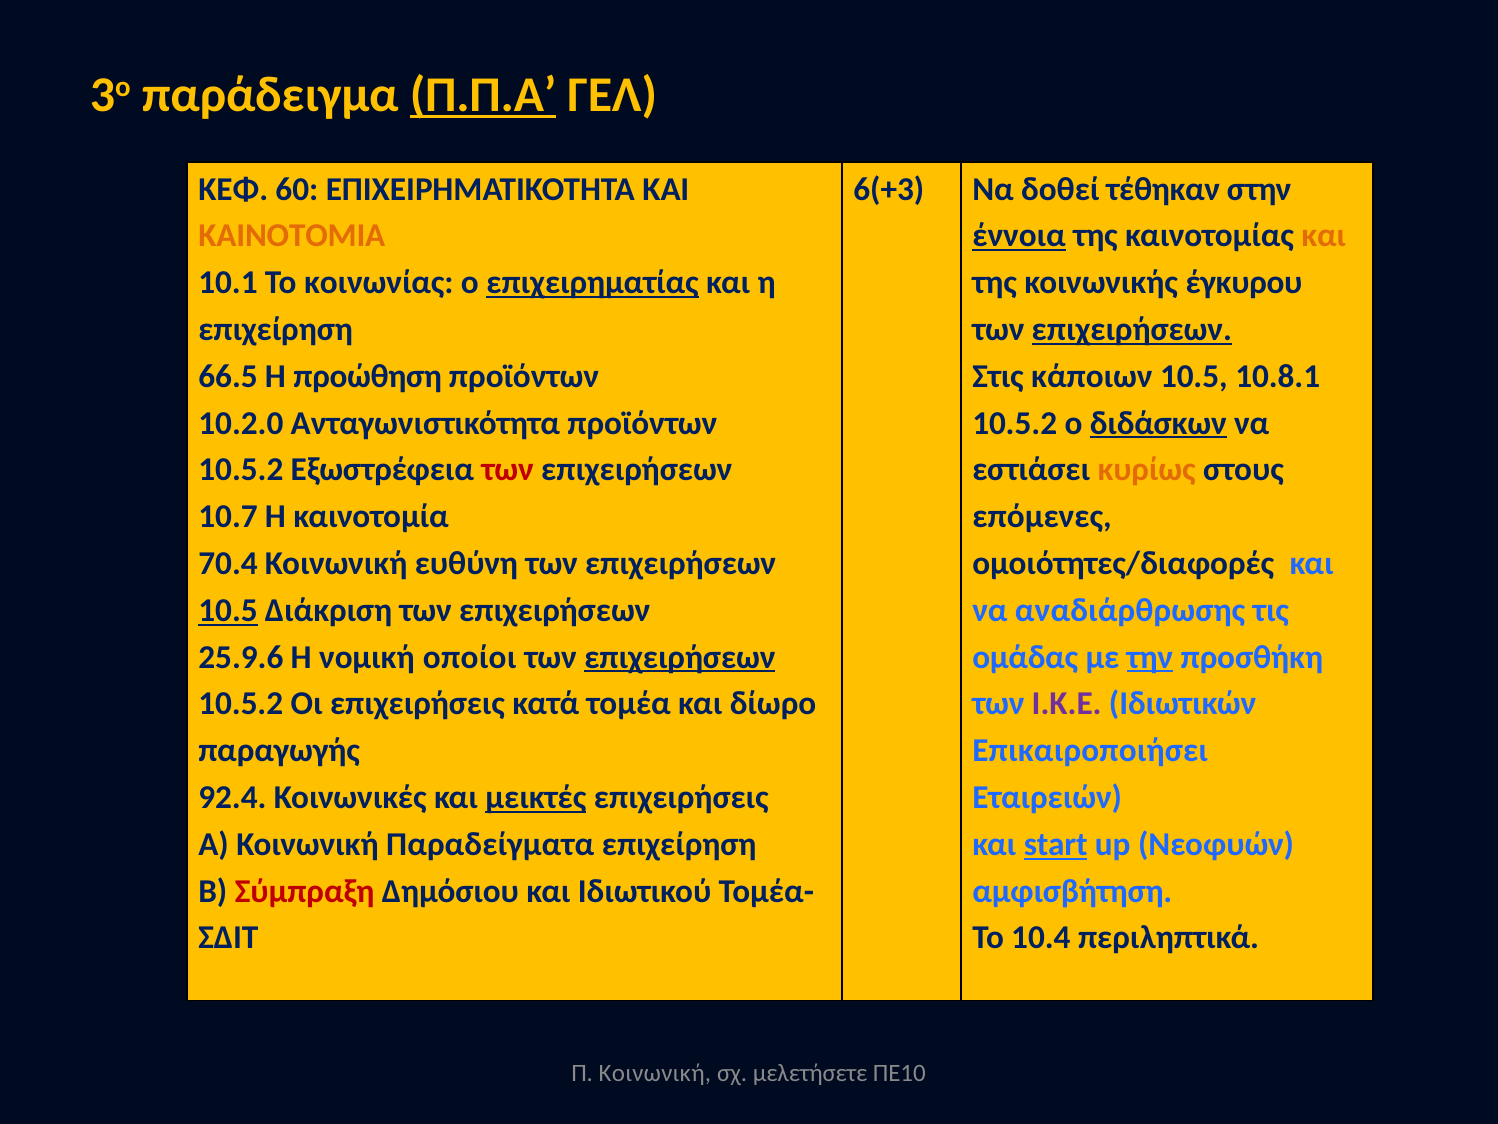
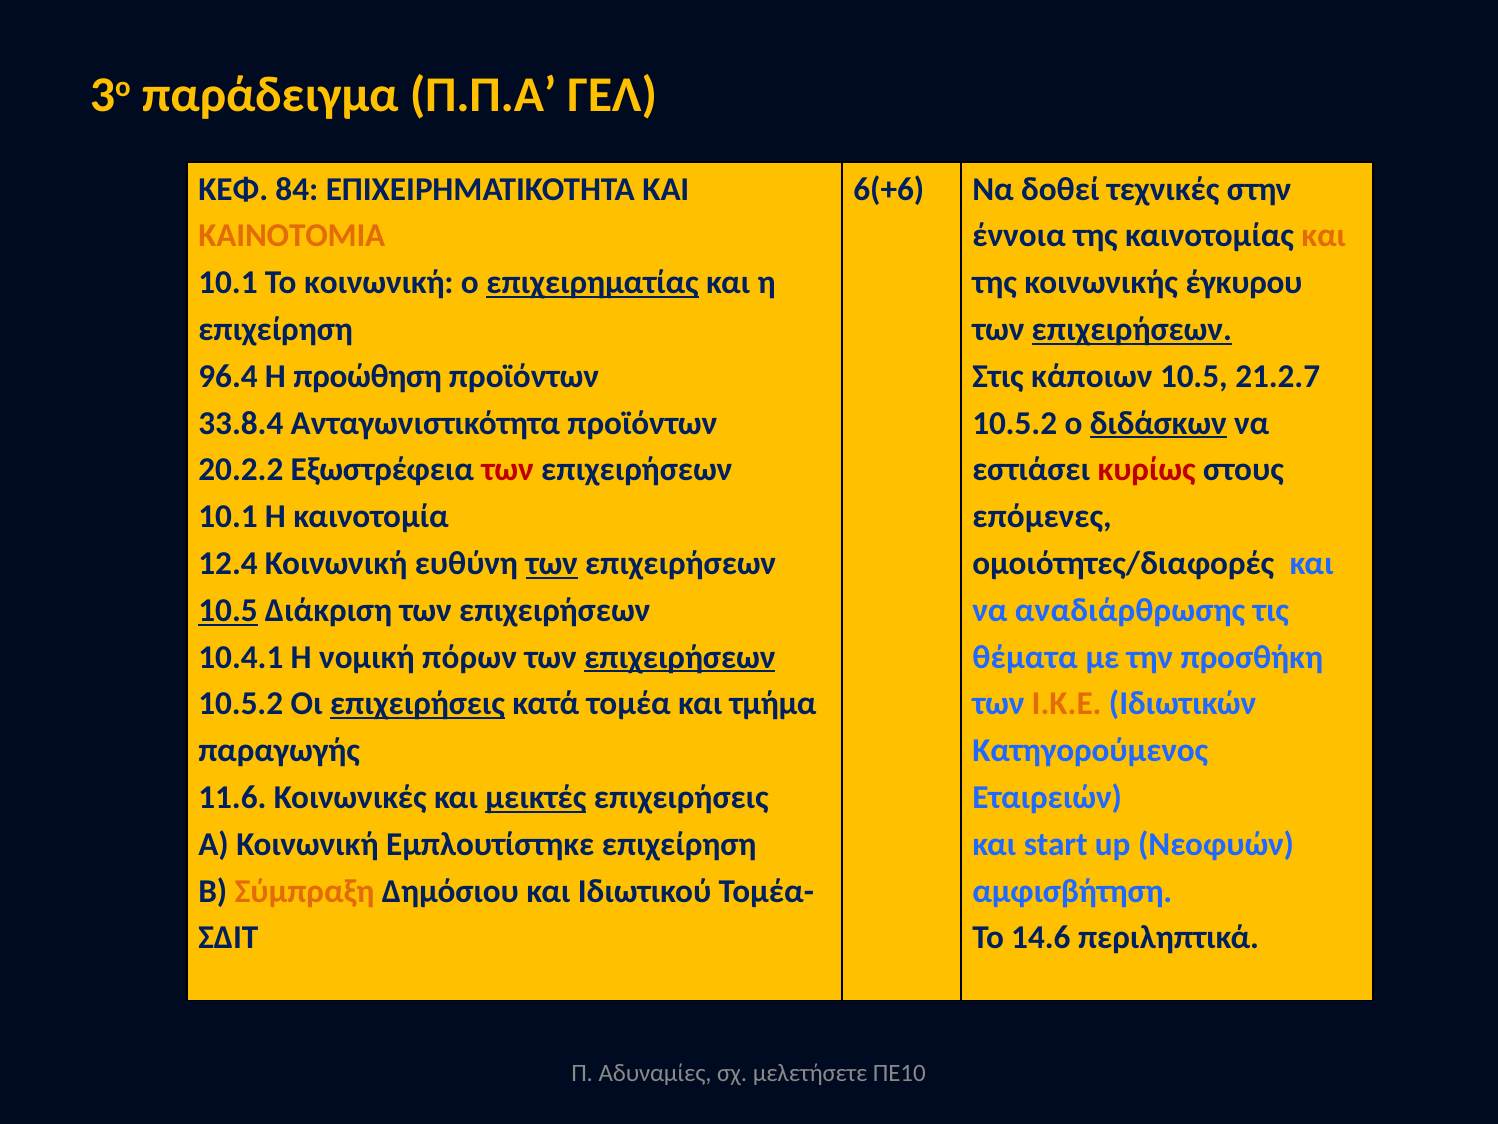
Π.Π.Α underline: present -> none (483, 95)
60: 60 -> 84 (297, 189)
6(+3: 6(+3 -> 6(+6 (889, 189)
τέθηκαν: τέθηκαν -> τεχνικές (1163, 189)
έννοια underline: present -> none (1019, 236)
Το κοινωνίας: κοινωνίας -> κοινωνική (379, 283)
66.5: 66.5 -> 96.4 (228, 376)
10.8.1: 10.8.1 -> 21.2.7 (1278, 376)
10.2.0: 10.2.0 -> 33.8.4 (241, 423)
10.5.2: 10.5.2 -> 20.2.2 (241, 470)
κυρίως colour: orange -> red (1147, 470)
10.7: 10.7 -> 10.1 (228, 517)
70.4: 70.4 -> 12.4 (228, 563)
των underline: none -> present (552, 563)
25.9.6: 25.9.6 -> 10.4.1 (241, 657)
οποίοι: οποίοι -> πόρων (470, 657)
ομάδας: ομάδας -> θέματα (1025, 657)
την underline: present -> none (1150, 657)
επιχειρήσεις underline: none -> present (417, 704)
δίωρο: δίωρο -> τμήμα (773, 704)
Ι.Κ.Ε colour: purple -> orange (1067, 704)
Επικαιροποιήσει: Επικαιροποιήσει -> Κατηγορούμενος (1090, 750)
92.4: 92.4 -> 11.6 (232, 797)
Παραδείγματα: Παραδείγματα -> Εμπλουτίστηκε (490, 844)
start underline: present -> none (1056, 844)
Σύμπραξη colour: red -> orange (305, 891)
10.4: 10.4 -> 14.6 (1041, 937)
Π Κοινωνική: Κοινωνική -> Αδυναμίες (655, 1073)
